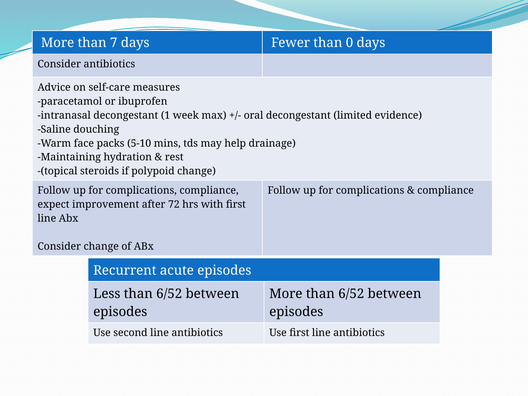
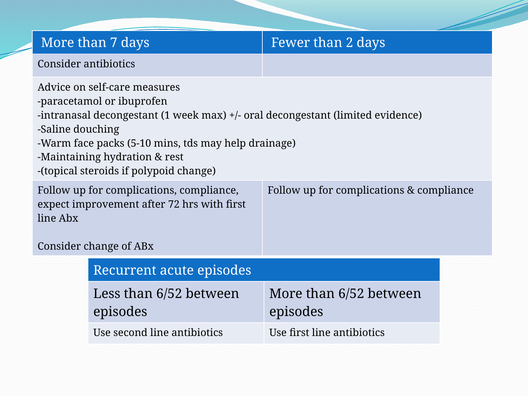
0: 0 -> 2 (350, 43)
